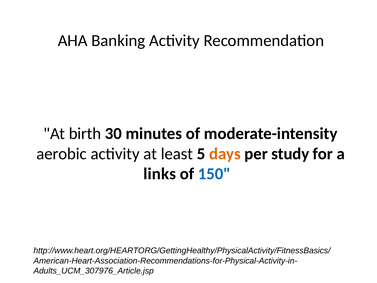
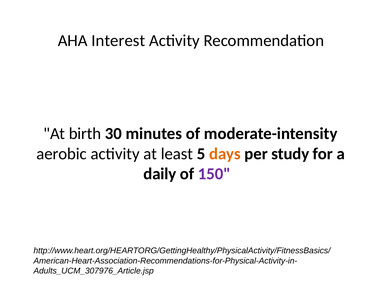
Banking: Banking -> Interest (118, 41)
links: links -> daily (160, 174)
150 colour: blue -> purple (214, 174)
